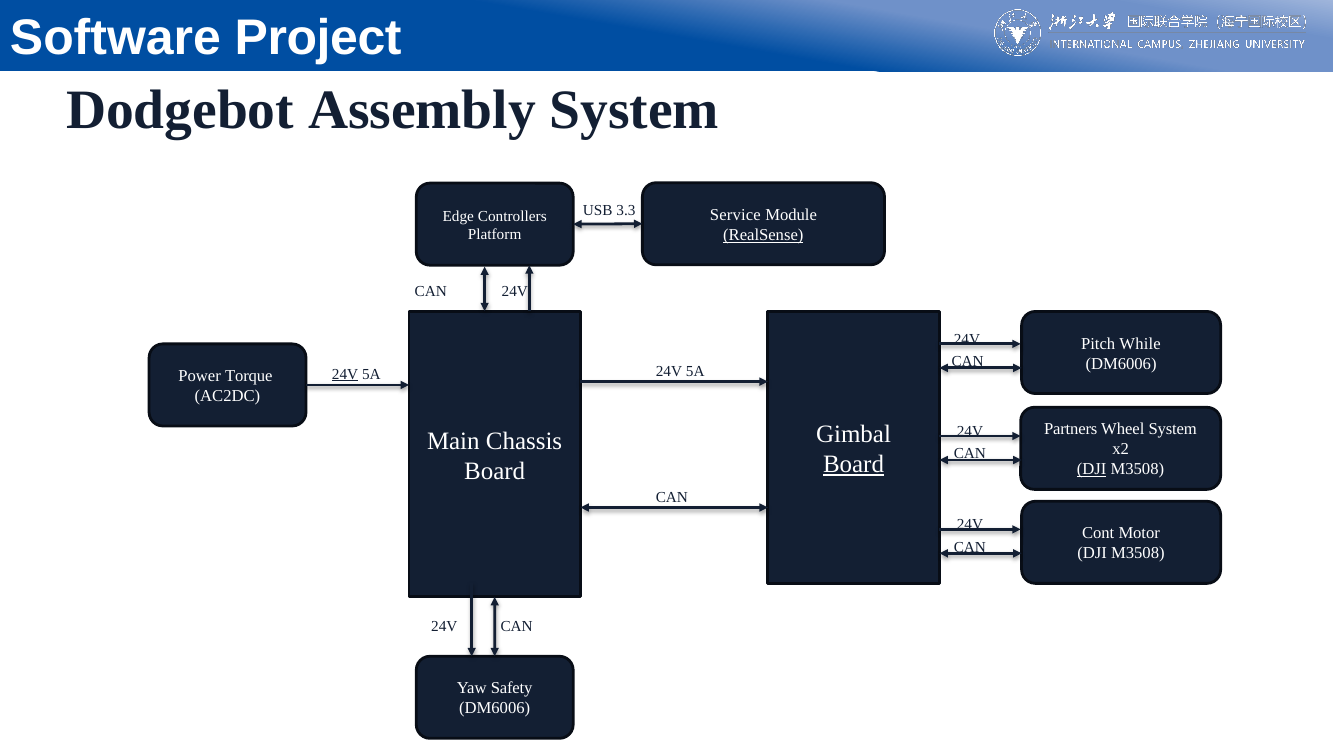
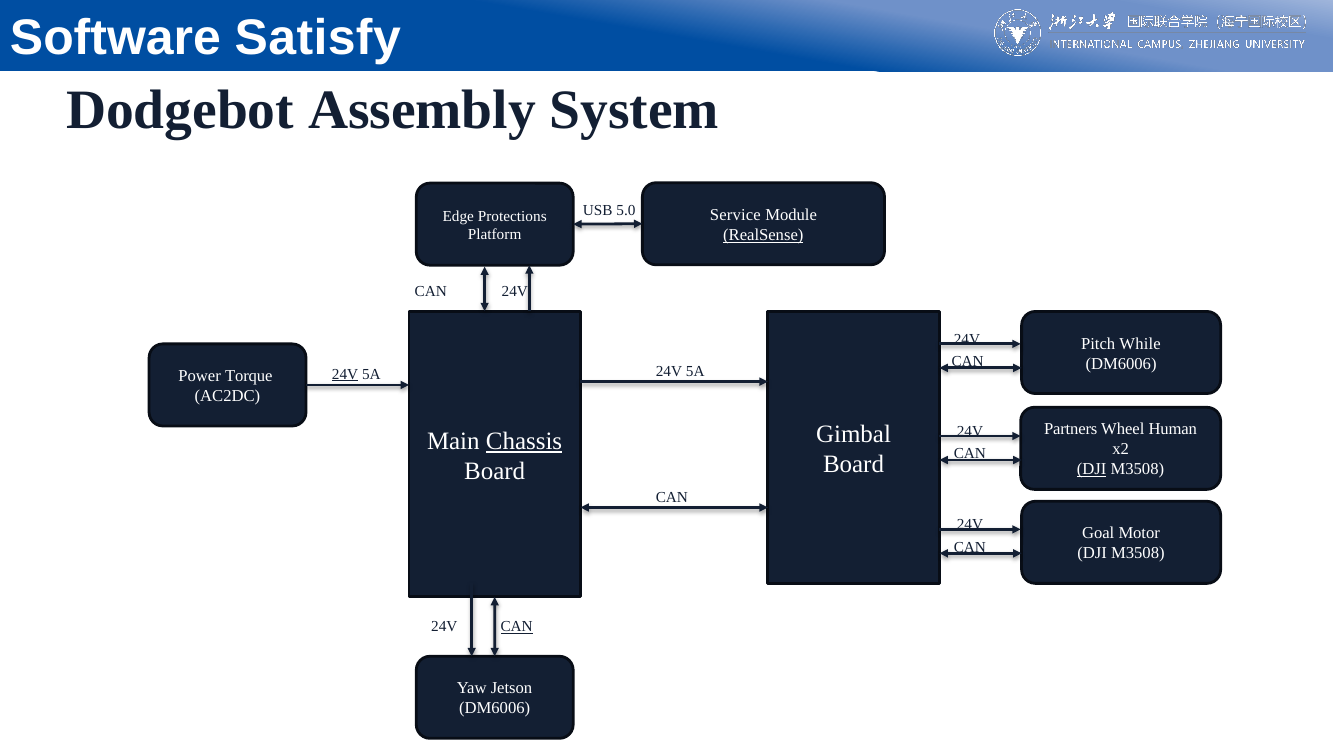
Project: Project -> Satisfy (318, 38)
3.3: 3.3 -> 5.0 (626, 210)
Controllers: Controllers -> Protections (512, 216)
Wheel System: System -> Human (1173, 429)
Chassis underline: none -> present (524, 441)
Board underline: present -> none (854, 464)
Cont: Cont -> Goal (1098, 533)
CAN underline: none -> present (517, 626)
Safety: Safety -> Jetson (512, 688)
